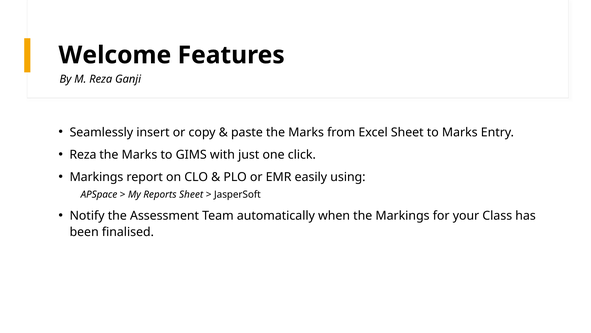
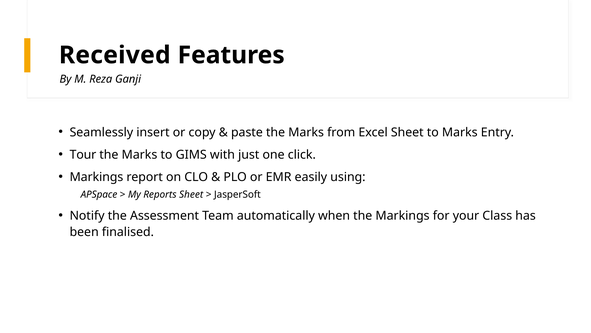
Welcome: Welcome -> Received (115, 55)
Reza: Reza -> Tour (83, 154)
